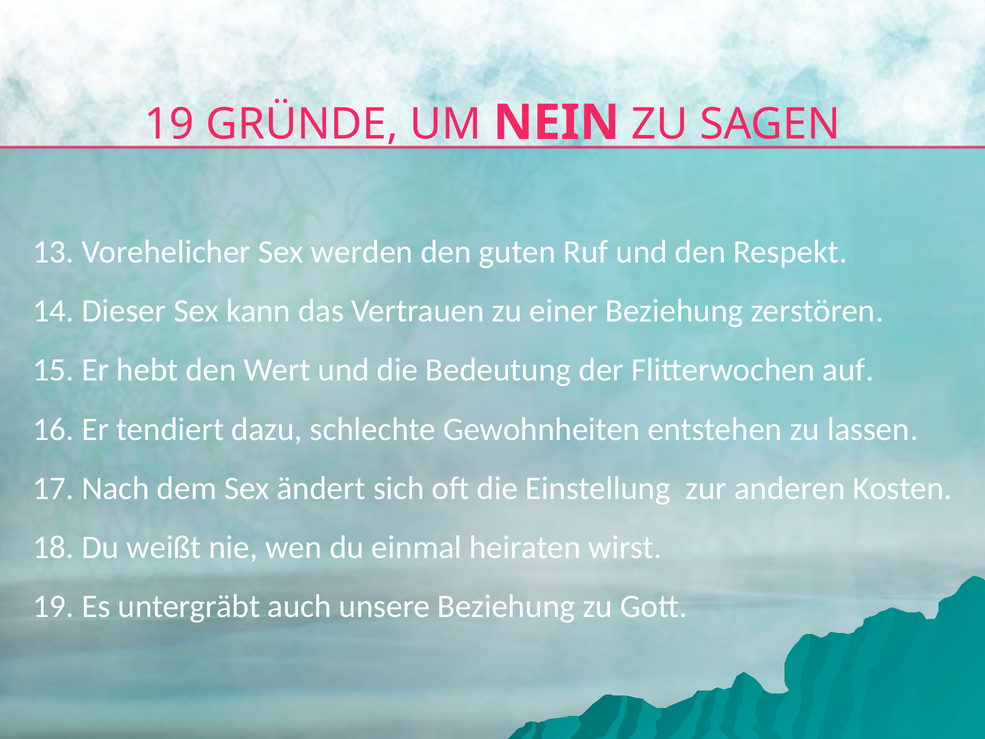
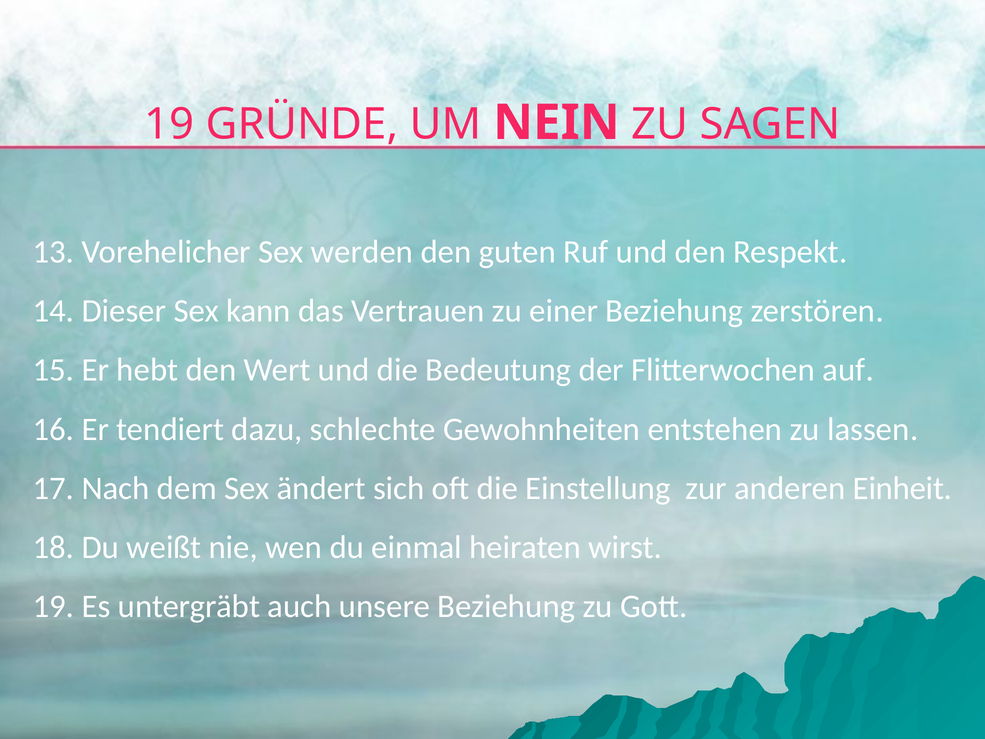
Kosten: Kosten -> Einheit (902, 488)
